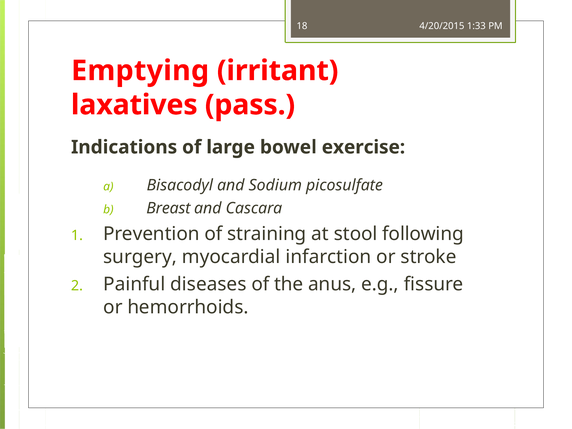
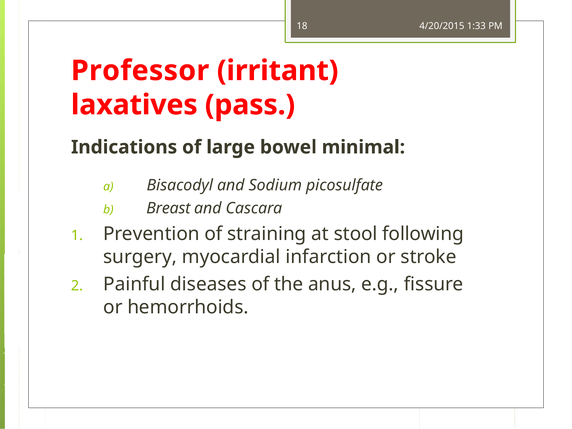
Emptying: Emptying -> Professor (140, 71)
exercise: exercise -> minimal (363, 147)
